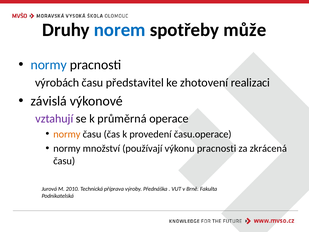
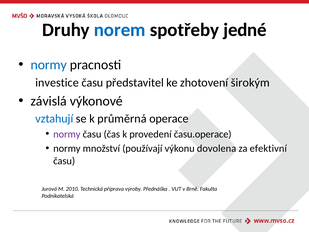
může: může -> jedné (245, 30)
výrobách: výrobách -> investice (57, 83)
realizaci: realizaci -> širokým (250, 83)
vztahují colour: purple -> blue (54, 119)
normy colour: orange -> purple (67, 134)
výkonu pracnosti: pracnosti -> dovolena (217, 148)
zkrácená: zkrácená -> efektivní (268, 148)
